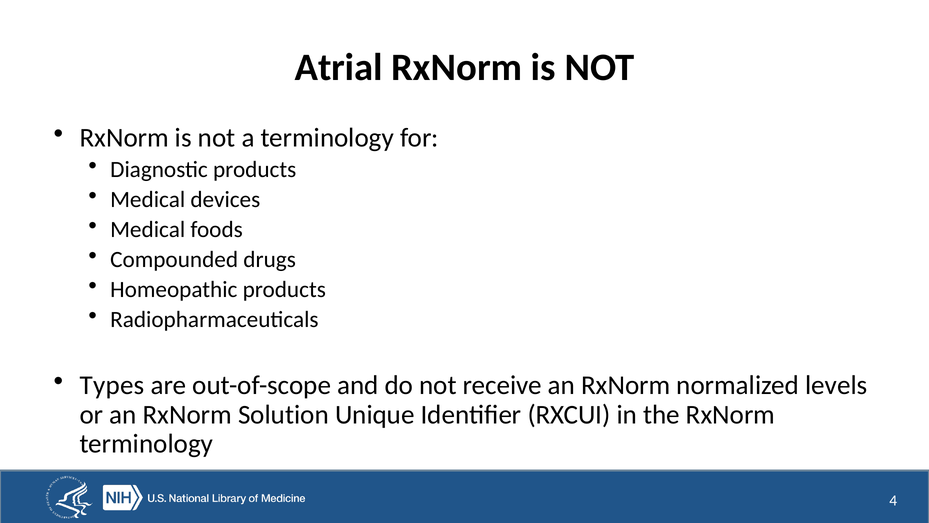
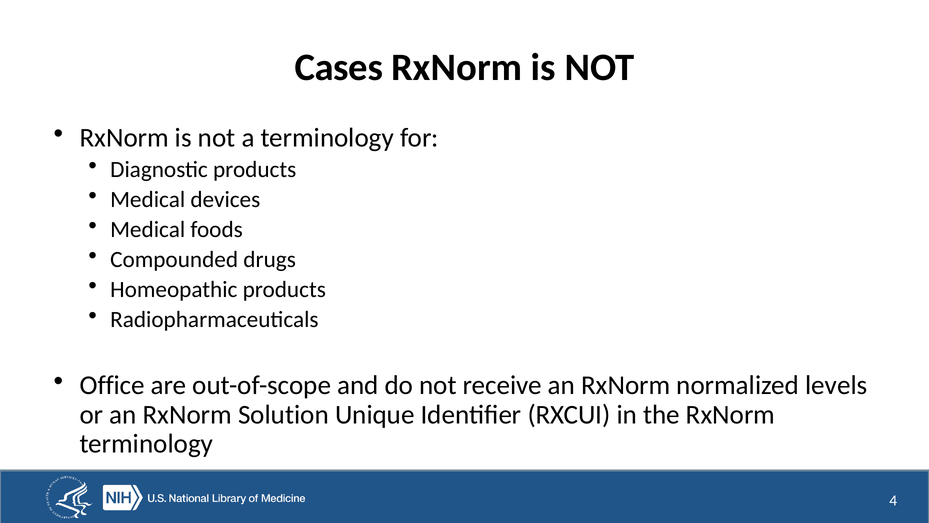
Atrial: Atrial -> Cases (339, 68)
Types: Types -> Office (112, 385)
